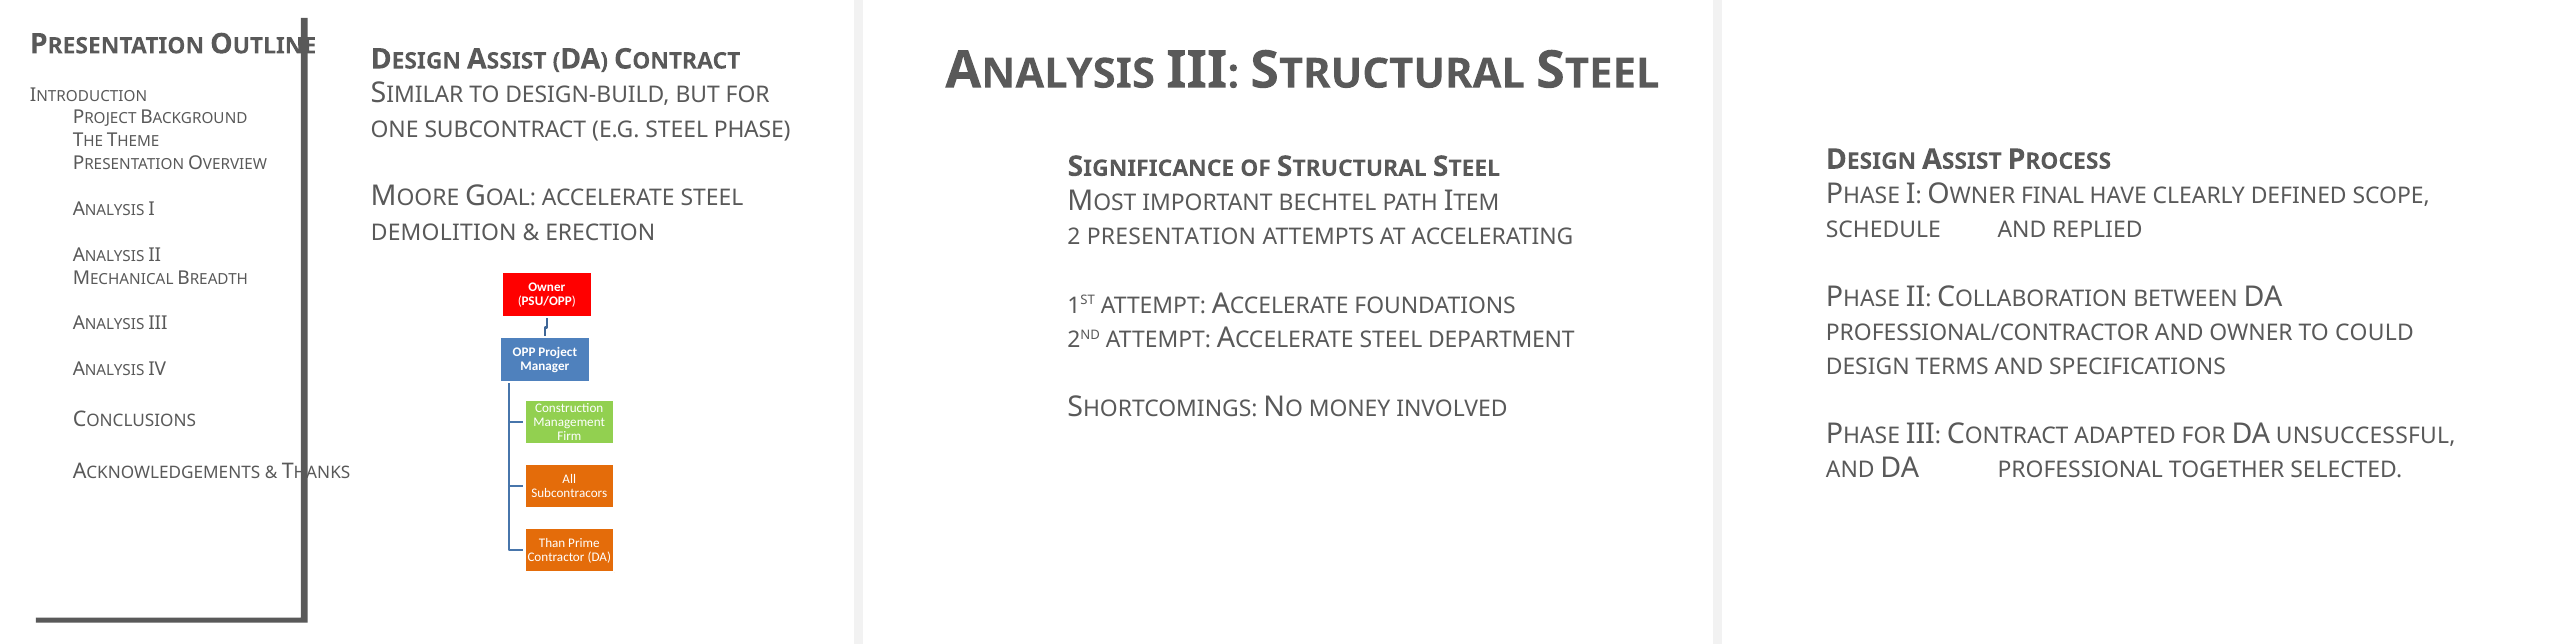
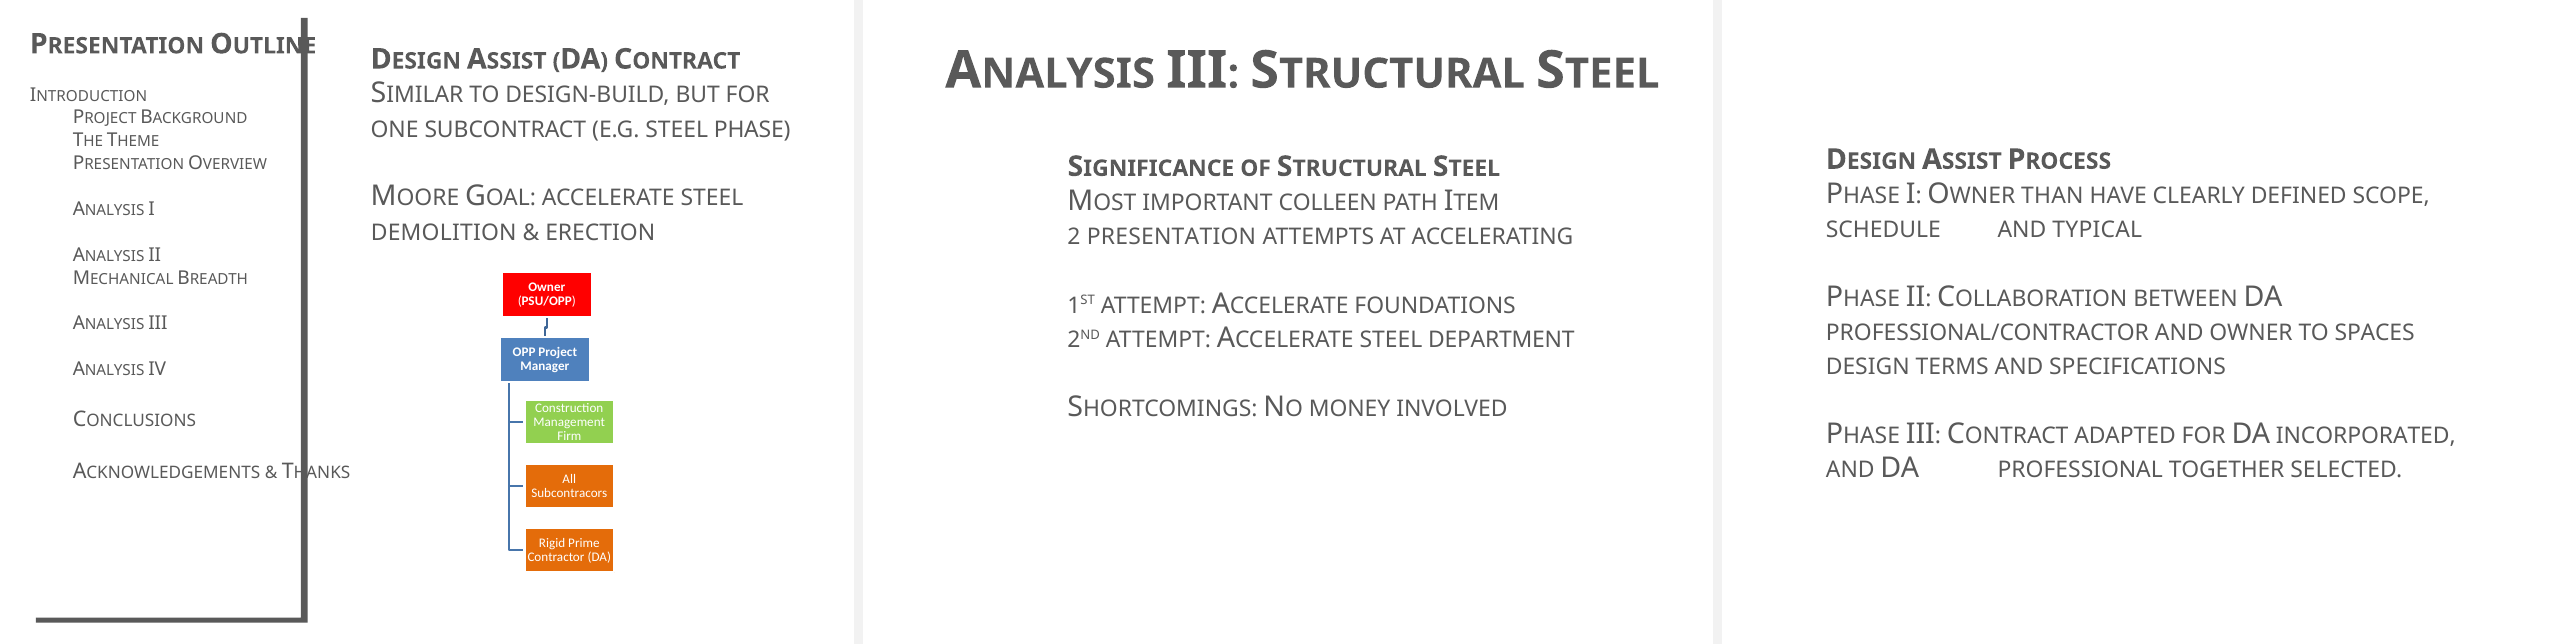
FINAL: FINAL -> THAN (2052, 196)
BECHTEL: BECHTEL -> COLLEEN (1328, 203)
REPLIED: REPLIED -> TYPICAL (2097, 230)
COULD: COULD -> SPACES (2375, 333)
UNSUCCESSFUL: UNSUCCESSFUL -> INCORPORATED (2366, 436)
Than: Than -> Rigid (552, 543)
